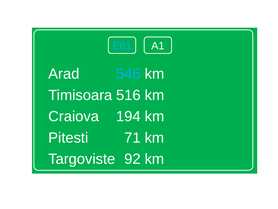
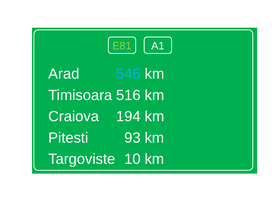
E81 colour: light blue -> light green (122, 46)
71: 71 -> 93 (132, 137)
92: 92 -> 10 (132, 159)
